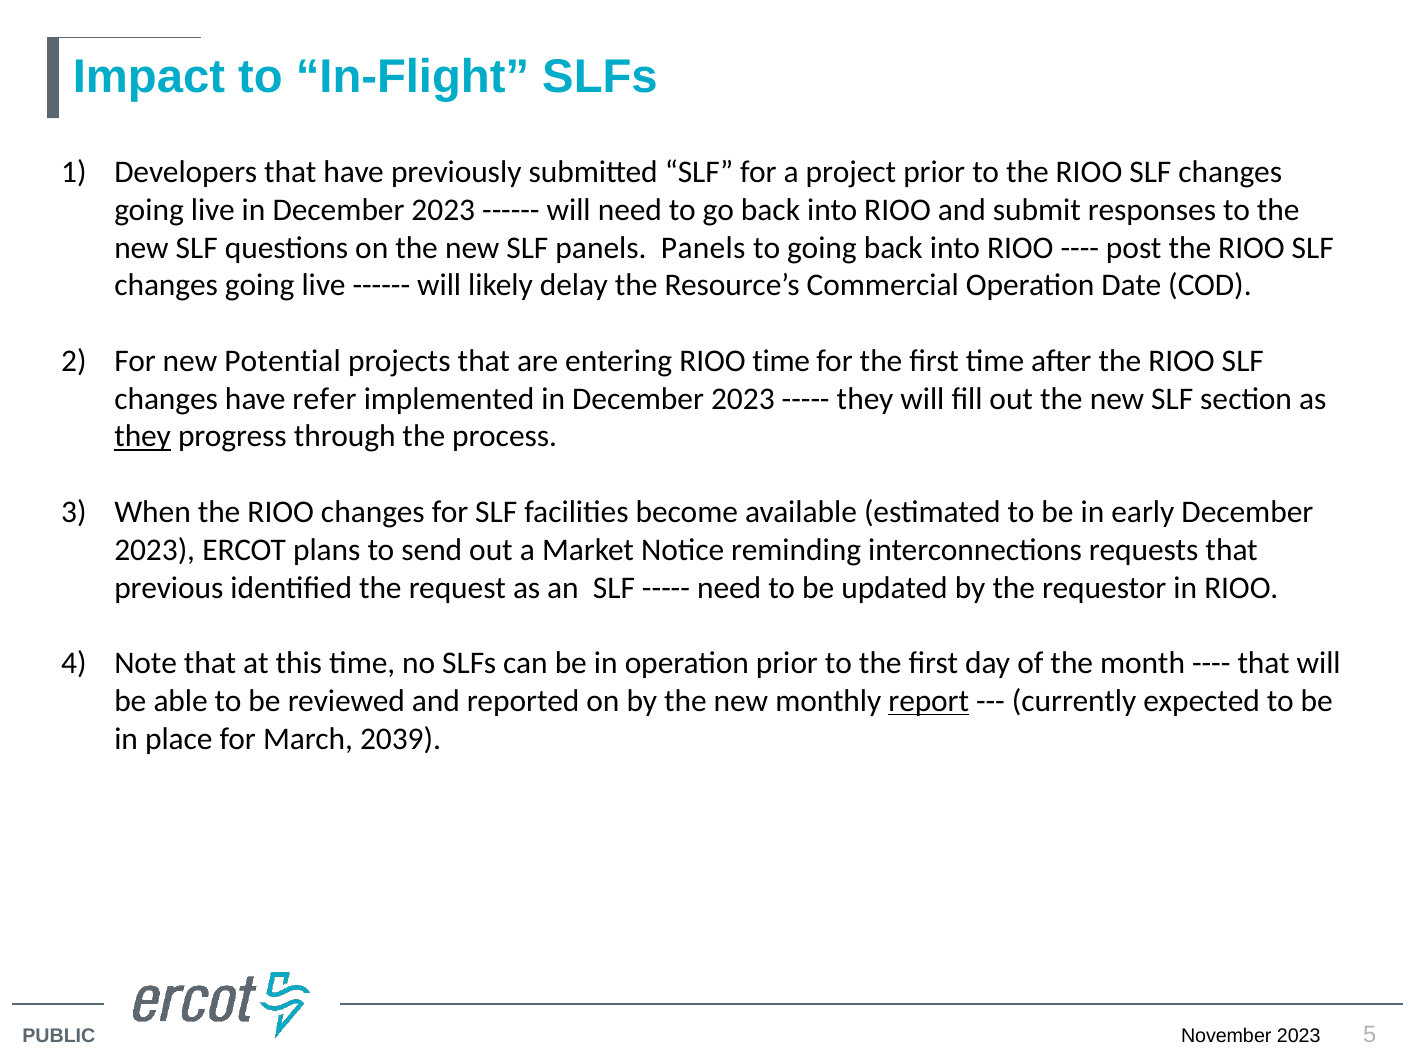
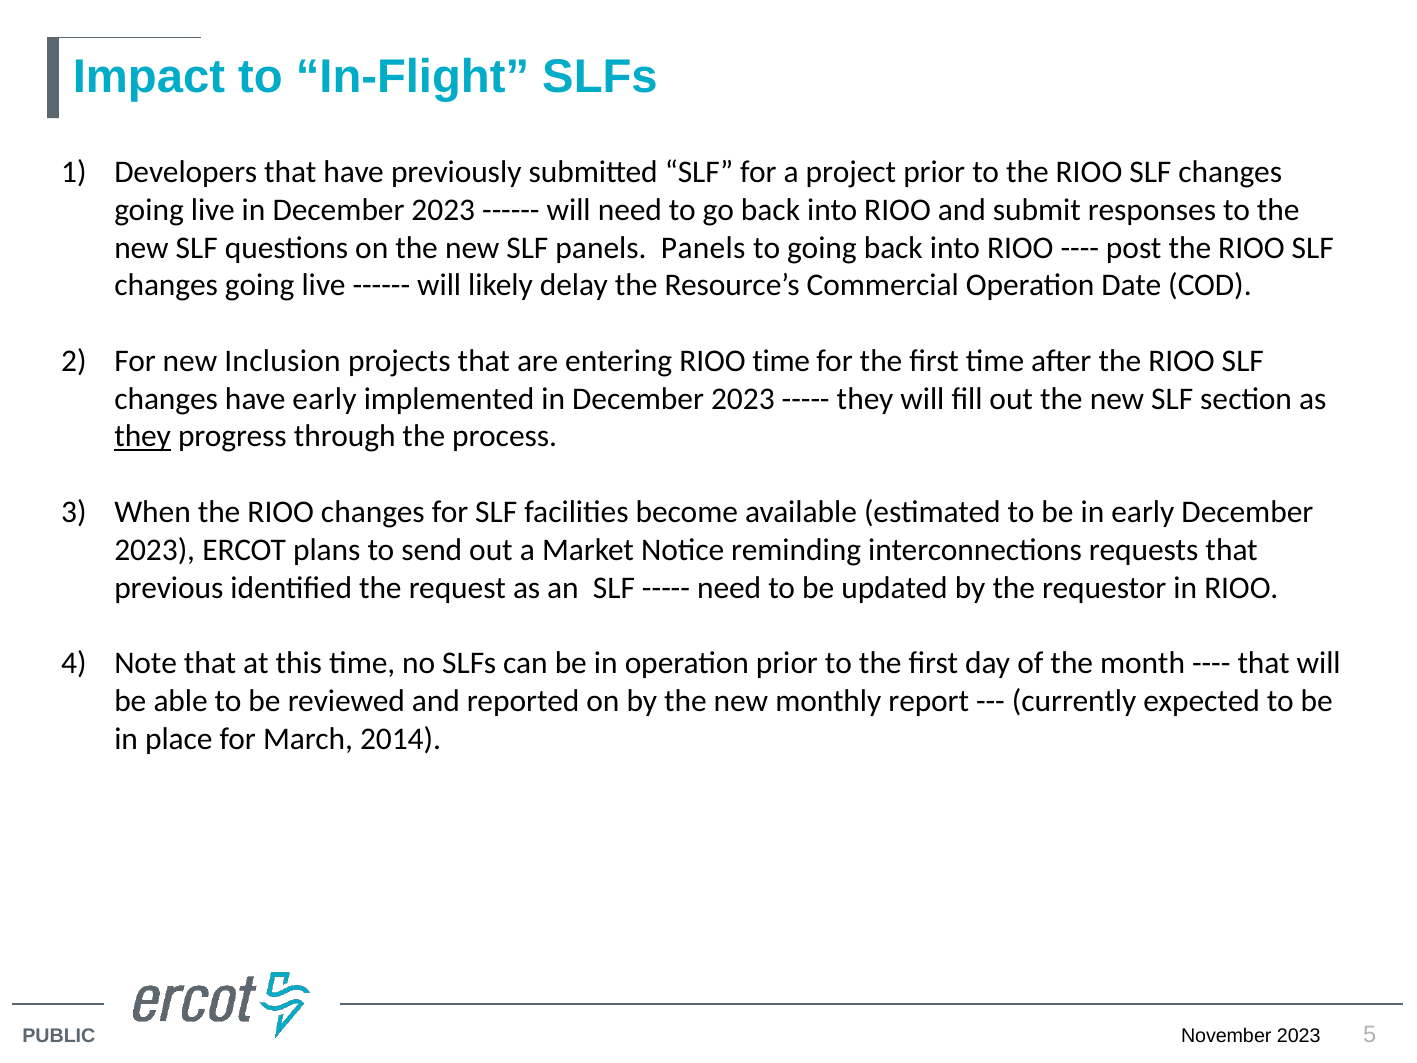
Potential: Potential -> Inclusion (283, 361)
have refer: refer -> early (325, 399)
report underline: present -> none (929, 701)
2039: 2039 -> 2014 (401, 739)
